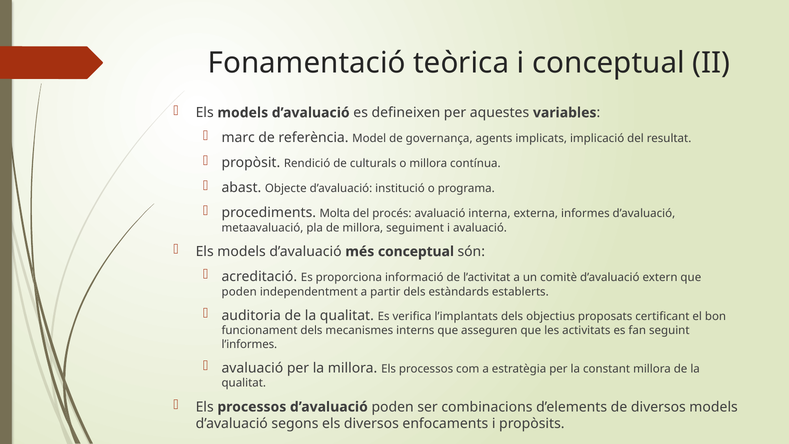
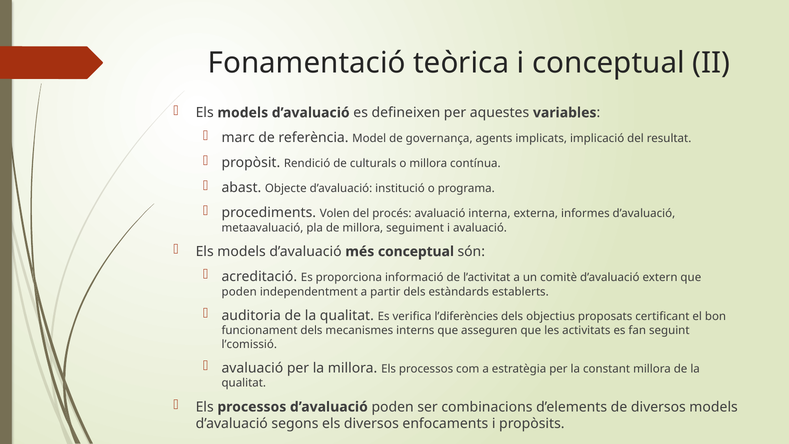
Molta: Molta -> Volen (335, 213)
l’implantats: l’implantats -> l’diferències (466, 316)
l’informes: l’informes -> l’comissió (249, 344)
